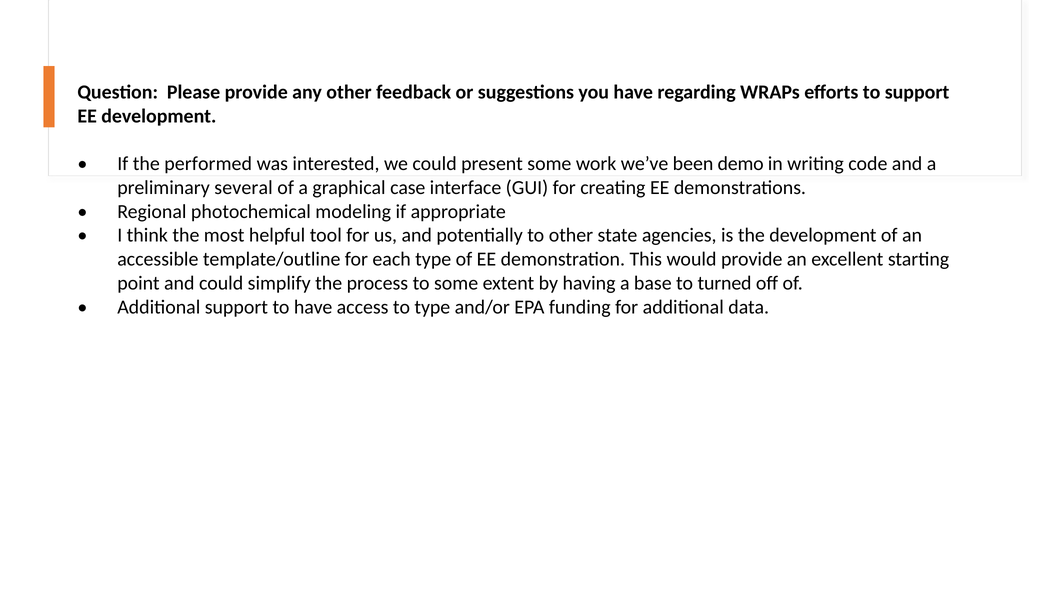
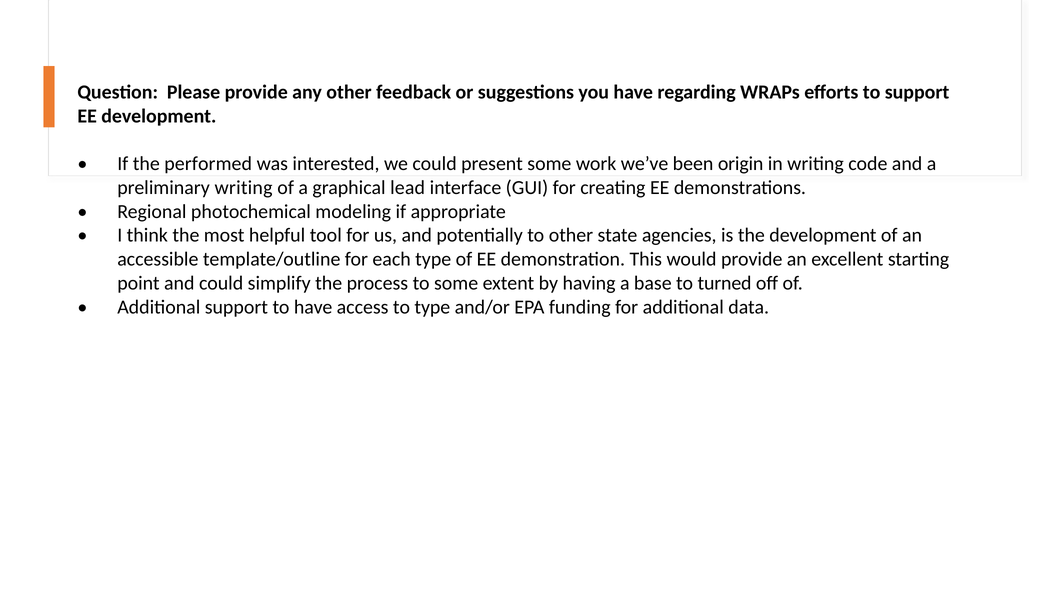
demo: demo -> origin (741, 164)
preliminary several: several -> writing (244, 188)
case: case -> lead (408, 188)
